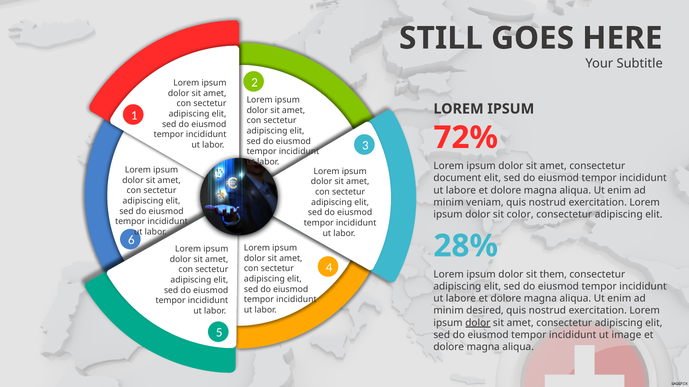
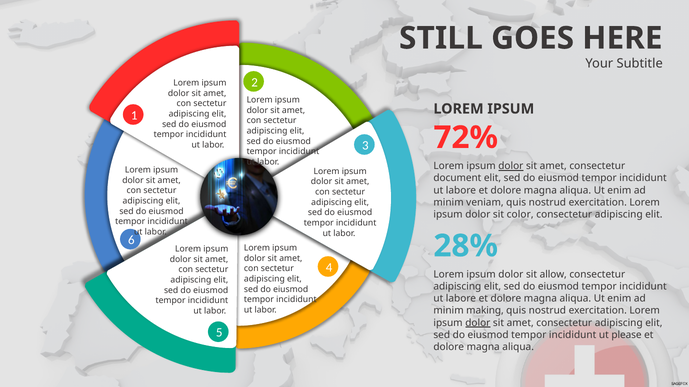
dolor underline: none -> present (511, 166)
them: them -> allow (553, 275)
desired: desired -> making (485, 311)
image: image -> please (627, 335)
